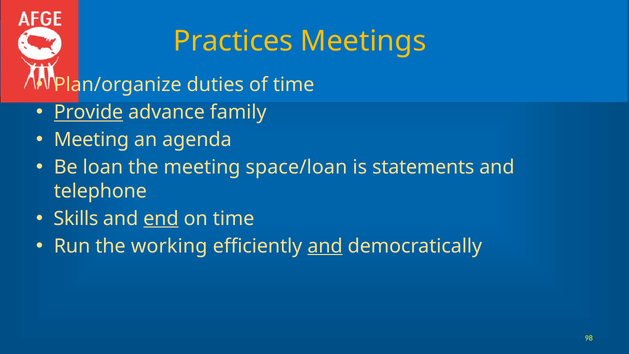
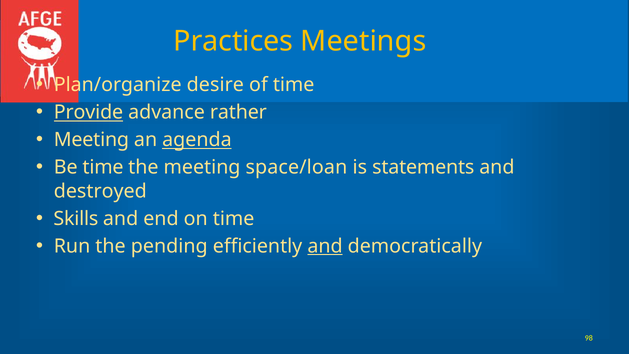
duties: duties -> desire (215, 85)
family: family -> rather (238, 112)
agenda underline: none -> present (197, 140)
Be loan: loan -> time (103, 167)
telephone: telephone -> destroyed (100, 191)
end underline: present -> none (161, 219)
working: working -> pending (169, 246)
